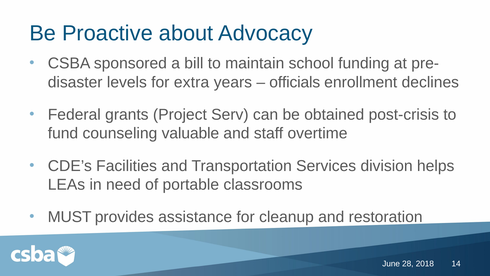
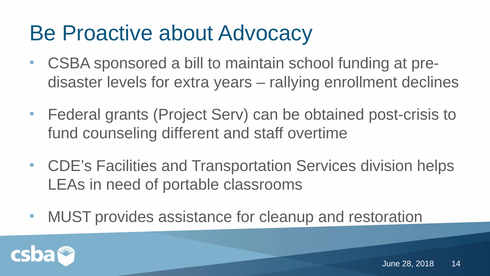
officials: officials -> rallying (295, 82)
valuable: valuable -> different (190, 133)
